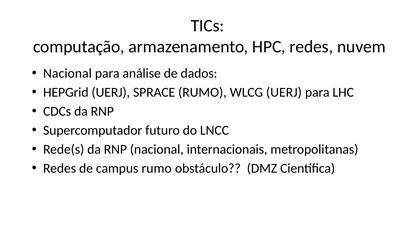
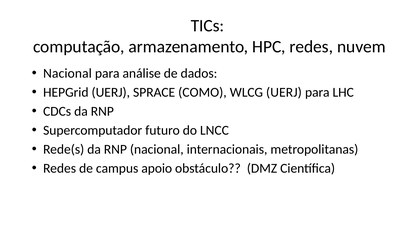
SPRACE RUMO: RUMO -> COMO (202, 92)
campus rumo: rumo -> apoio (157, 168)
